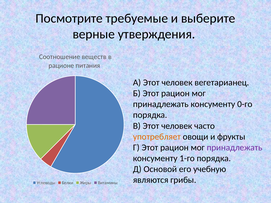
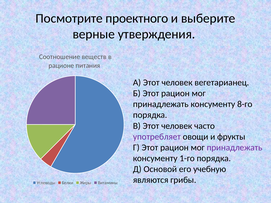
требуемые: требуемые -> проектного (137, 18)
0-го: 0-го -> 8-го (245, 104)
употребляет colour: orange -> purple (157, 137)
